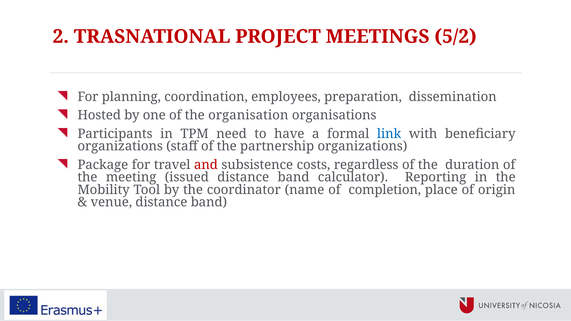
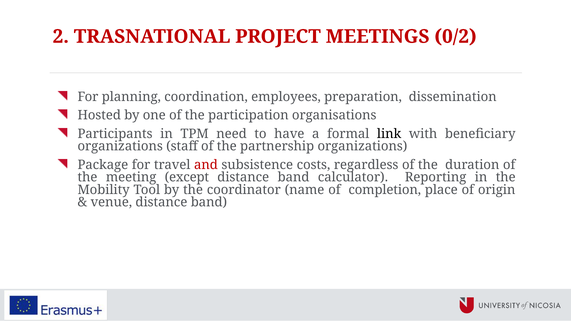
5/2: 5/2 -> 0/2 (456, 37)
organisation: organisation -> participation (248, 115)
link colour: blue -> black (389, 134)
issued: issued -> except (187, 177)
